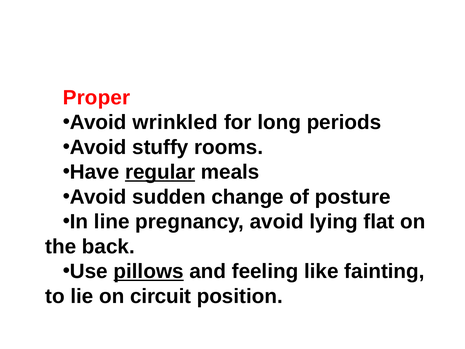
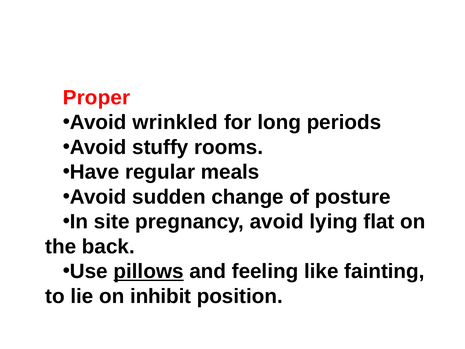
regular underline: present -> none (160, 172)
line: line -> site (112, 222)
circuit: circuit -> inhibit (161, 296)
